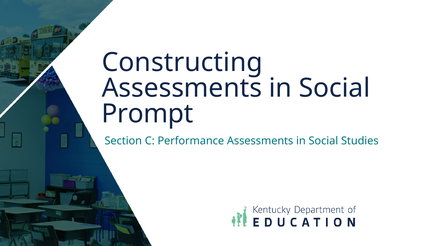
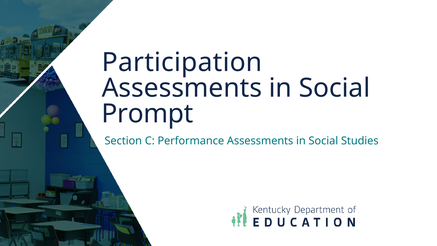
Constructing: Constructing -> Participation (182, 62)
